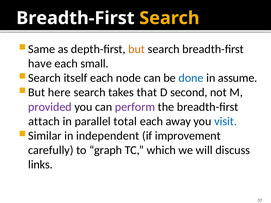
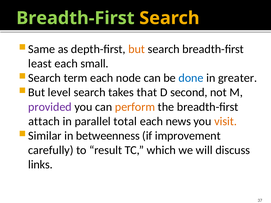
Breadth-First colour: white -> light green (75, 18)
have: have -> least (40, 64)
itself: itself -> term (75, 78)
assume: assume -> greater (238, 78)
here: here -> level (59, 93)
perform colour: purple -> orange (135, 107)
away: away -> news (178, 121)
visit colour: blue -> orange (226, 121)
independent: independent -> betweenness (108, 136)
graph: graph -> result (106, 150)
